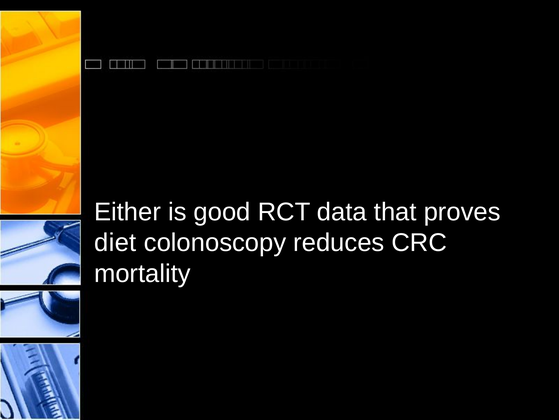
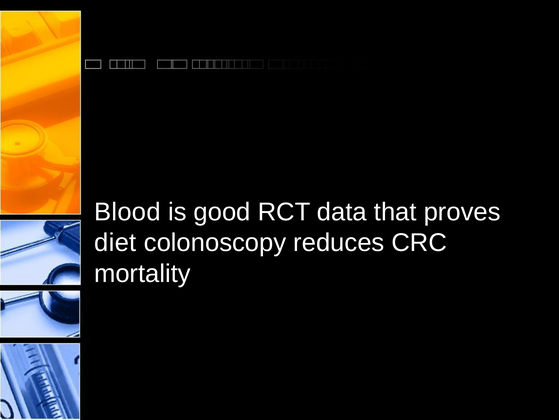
Either: Either -> Blood (127, 212)
